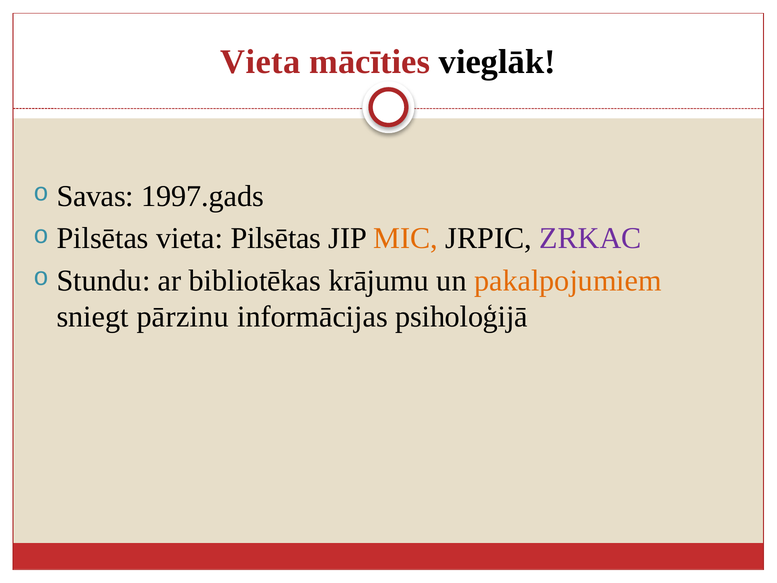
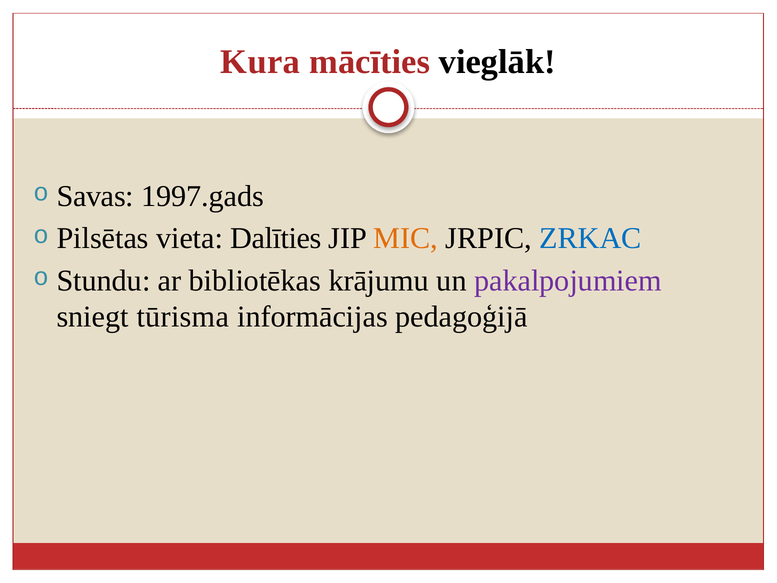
Vieta: Vieta -> Kura (260, 62)
vieta Pilsētas: Pilsētas -> Dalīties (276, 238)
ZRKAC colour: purple -> blue (590, 238)
pakalpojumiem colour: orange -> purple (568, 281)
pārzinu: pārzinu -> tūrisma (183, 317)
psiholoģijā: psiholoģijā -> pedagoģijā (461, 317)
